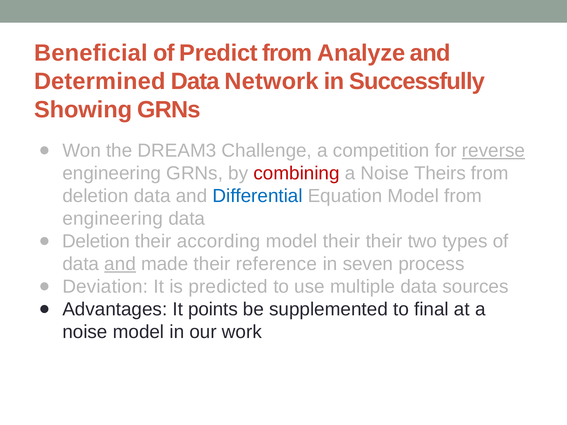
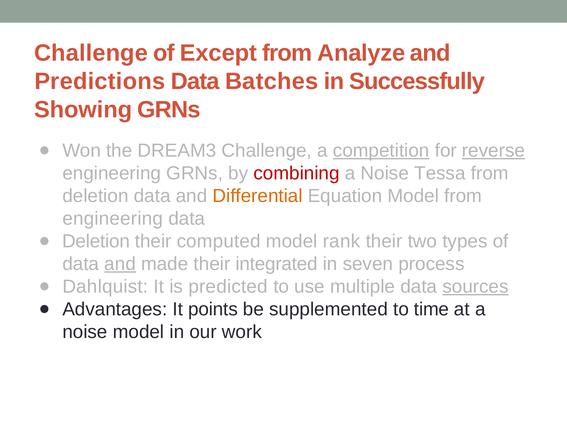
Beneficial: Beneficial -> Challenge (91, 53)
Predict: Predict -> Except (218, 53)
Determined: Determined -> Predictions (100, 81)
Network: Network -> Batches (272, 81)
competition underline: none -> present (381, 151)
Theirs: Theirs -> Tessa (440, 173)
Differential colour: blue -> orange (258, 196)
according: according -> computed (219, 241)
model their: their -> rank (342, 241)
reference: reference -> integrated (277, 264)
Deviation: Deviation -> Dahlquist (105, 287)
sources underline: none -> present (476, 287)
final: final -> time (432, 309)
